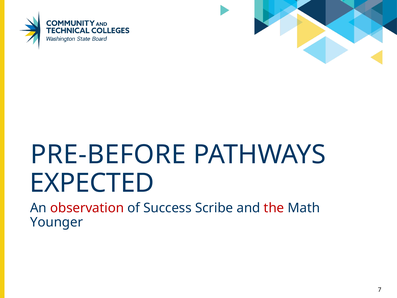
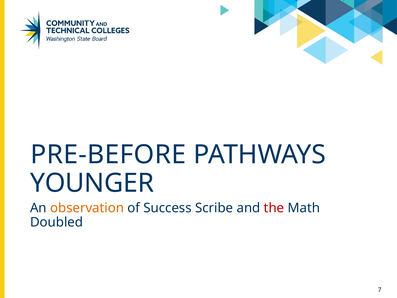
EXPECTED: EXPECTED -> YOUNGER (92, 183)
observation colour: red -> orange (87, 208)
Younger: Younger -> Doubled (57, 222)
